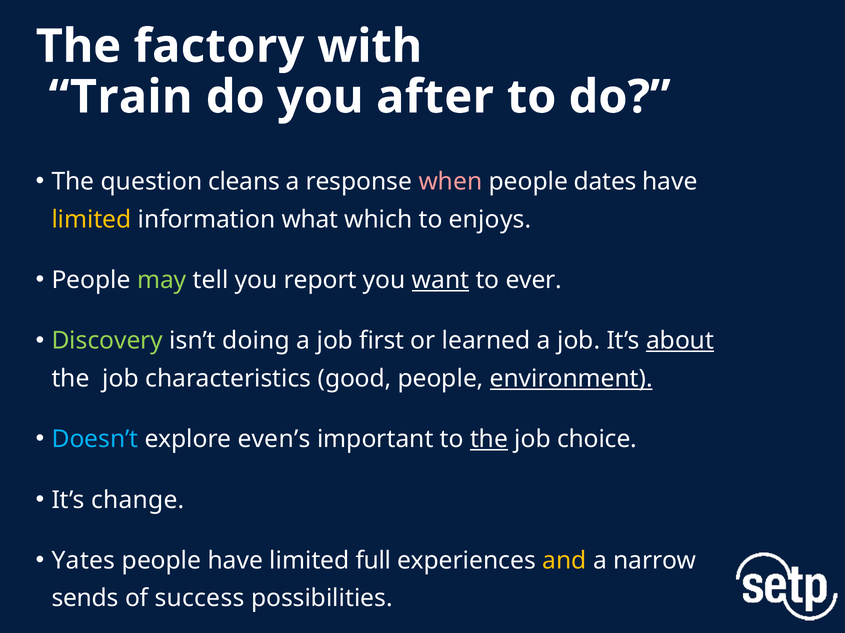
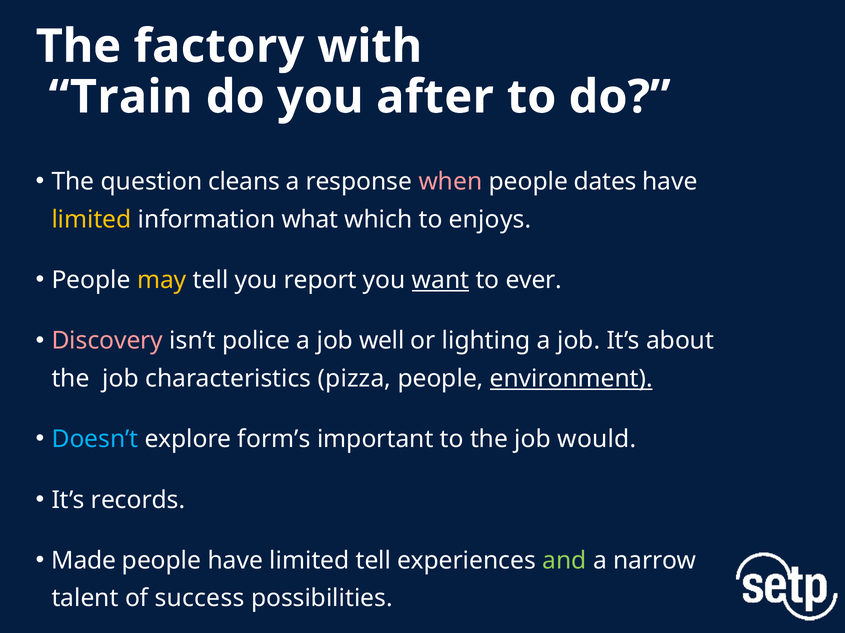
may colour: light green -> yellow (162, 281)
Discovery colour: light green -> pink (107, 341)
doing: doing -> police (256, 341)
first: first -> well (382, 341)
learned: learned -> lighting (486, 341)
about underline: present -> none (680, 341)
good: good -> pizza (354, 379)
even’s: even’s -> form’s (274, 440)
the underline: present -> none (489, 440)
choice: choice -> would (597, 440)
change: change -> records (138, 501)
Yates: Yates -> Made (84, 561)
limited full: full -> tell (373, 561)
and colour: yellow -> light green (565, 561)
sends: sends -> talent (85, 599)
